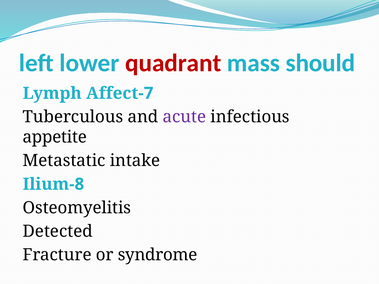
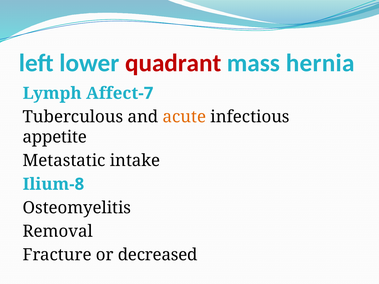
should: should -> hernia (320, 63)
acute colour: purple -> orange (184, 117)
Detected: Detected -> Removal (58, 232)
syndrome: syndrome -> decreased (158, 255)
